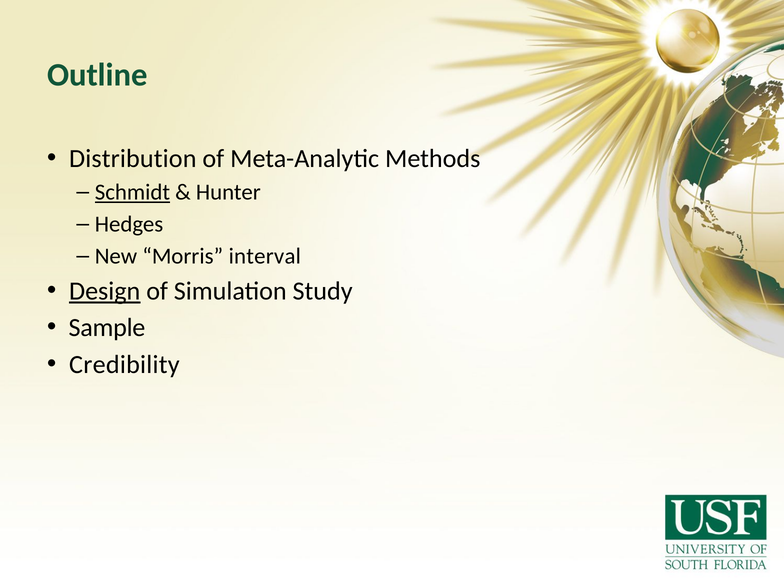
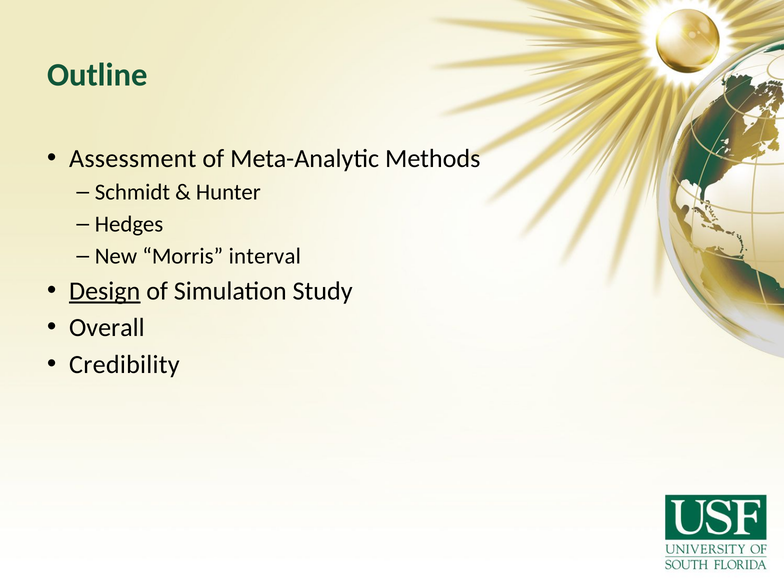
Distribution: Distribution -> Assessment (133, 159)
Schmidt underline: present -> none (132, 192)
Sample: Sample -> Overall (107, 328)
